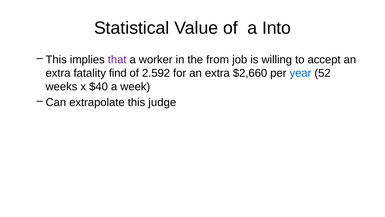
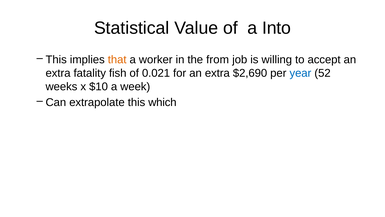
that colour: purple -> orange (117, 59)
find: find -> fish (118, 73)
2.592: 2.592 -> 0.021 (156, 73)
$2,660: $2,660 -> $2,690 (250, 73)
$40: $40 -> $10 (99, 86)
judge: judge -> which (162, 102)
